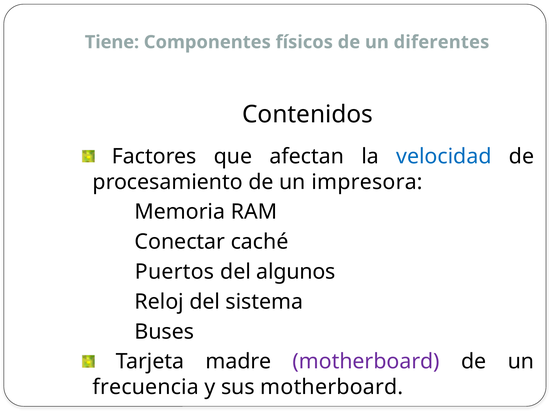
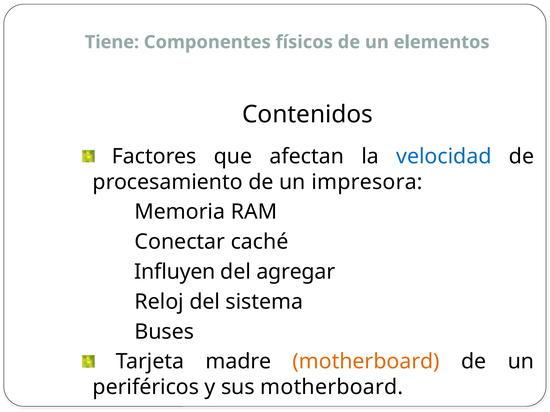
diferentes: diferentes -> elementos (442, 42)
Puertos: Puertos -> Influyen (175, 272)
algunos: algunos -> agregar (296, 272)
motherboard colour: purple -> orange (366, 362)
frecuencia: frecuencia -> periféricos (146, 388)
